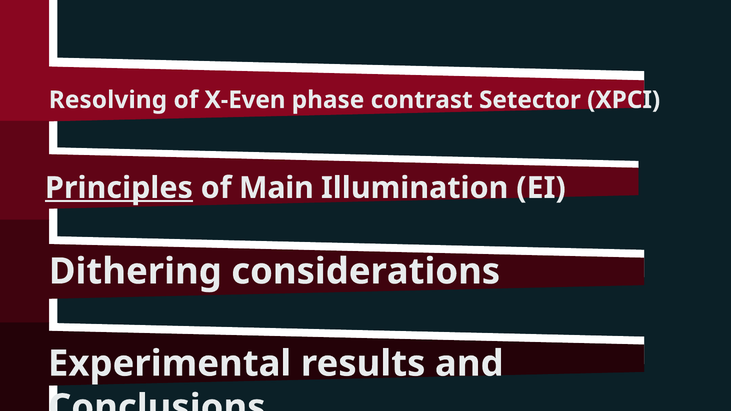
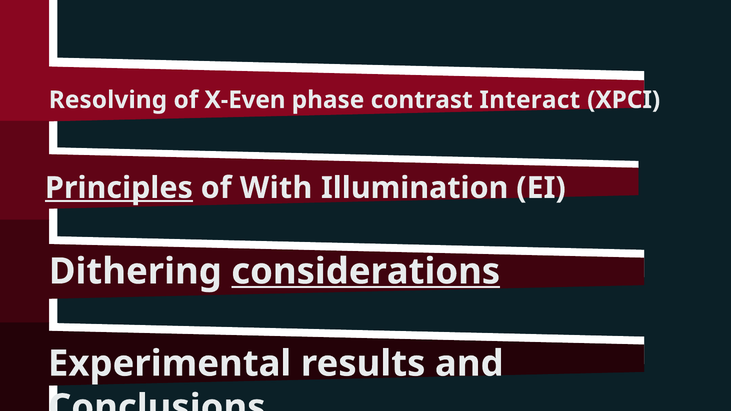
contrast Setector: Setector -> Interact (530, 100)
Main: Main -> With (276, 188)
considerations underline: none -> present (366, 272)
